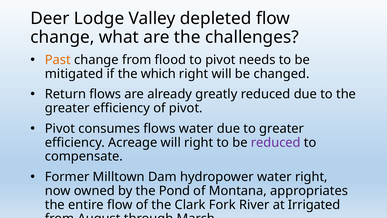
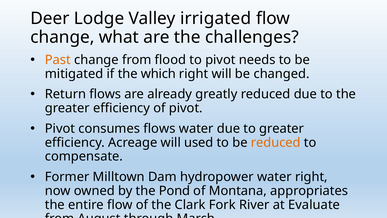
depleted: depleted -> irrigated (216, 18)
will right: right -> used (199, 142)
reduced colour: purple -> orange (276, 142)
Irrigated: Irrigated -> Evaluate (314, 204)
